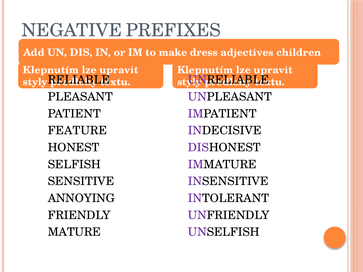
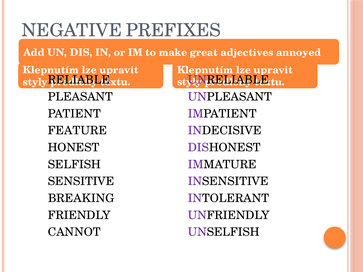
dress: dress -> great (204, 52)
children: children -> annoyed (299, 52)
ANNOYING: ANNOYING -> BREAKING (81, 198)
MATURE: MATURE -> CANNOT (74, 232)
